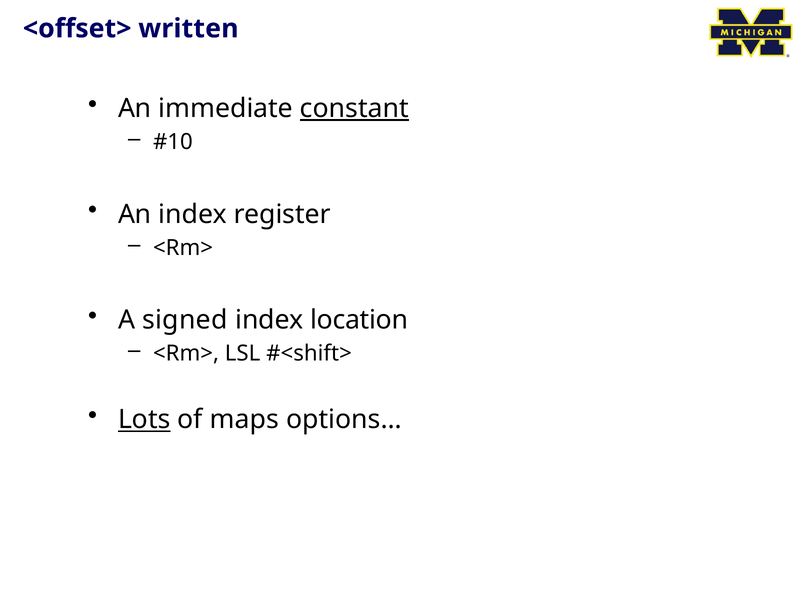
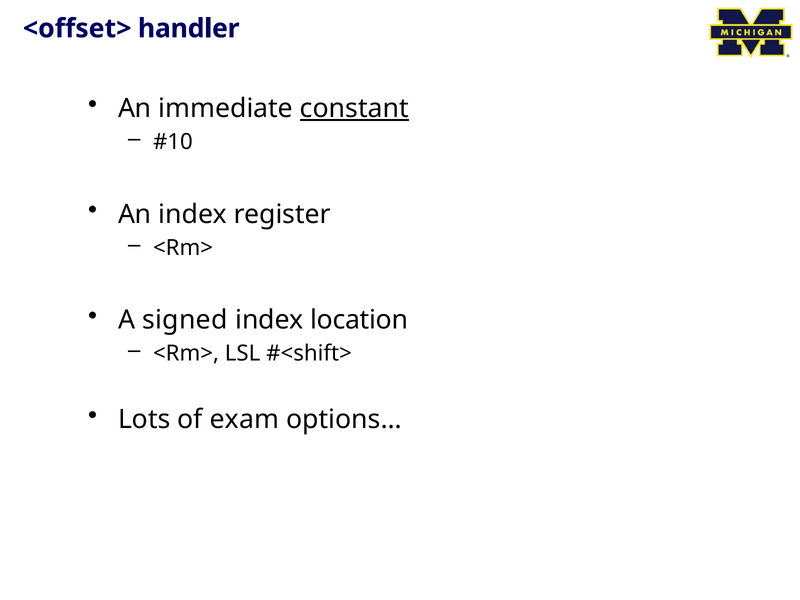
written: written -> handler (189, 29)
Lots underline: present -> none (144, 420)
maps: maps -> exam (244, 420)
